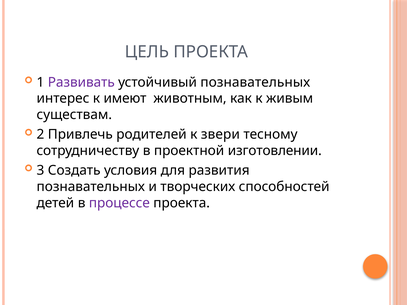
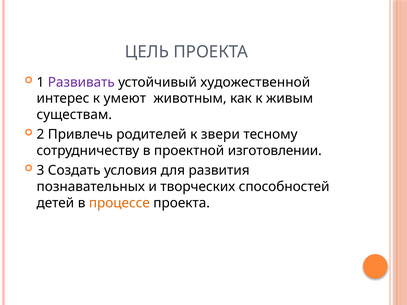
устойчивый познавательных: познавательных -> художественной (255, 82)
имеют: имеют -> умеют (125, 99)
процессе colour: purple -> orange (119, 203)
